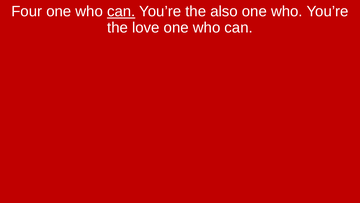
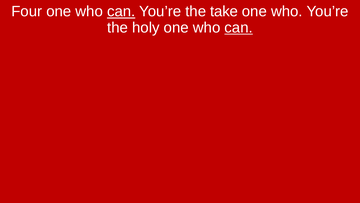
also: also -> take (224, 11)
love: love -> holy (146, 28)
can underline: none -> present (239, 28)
